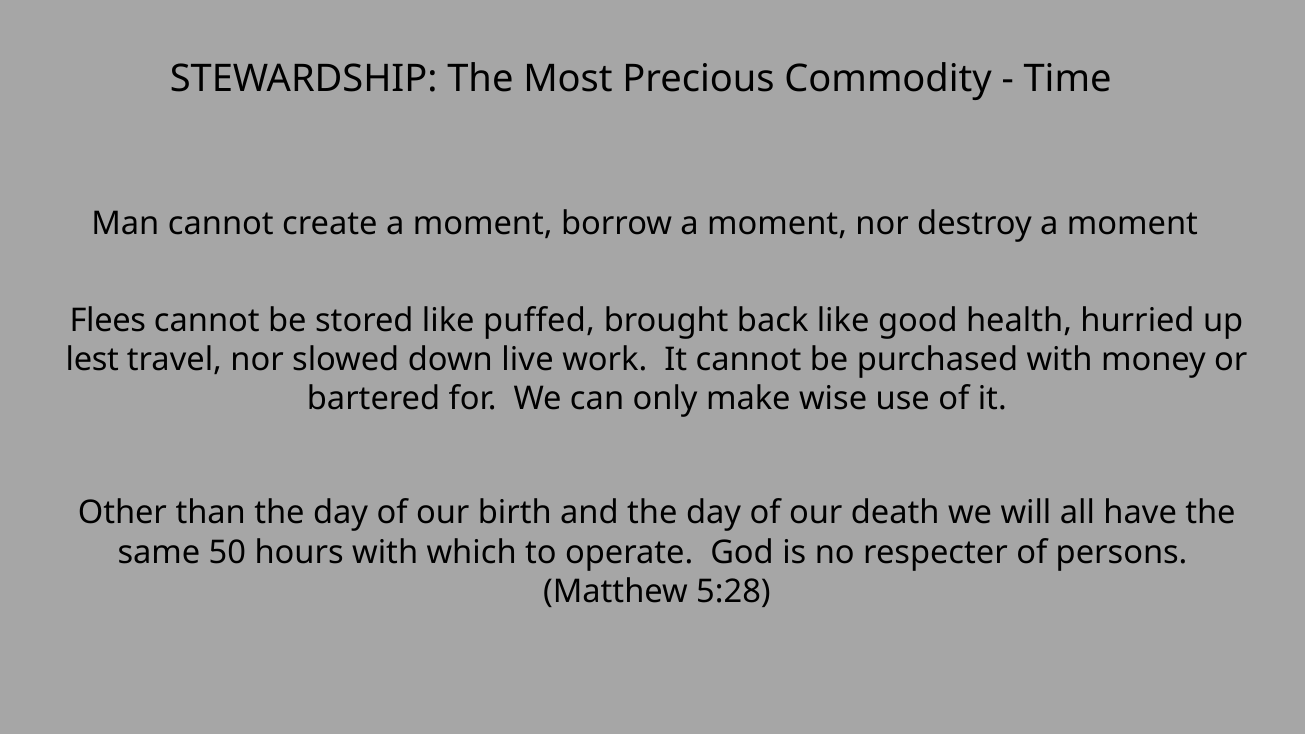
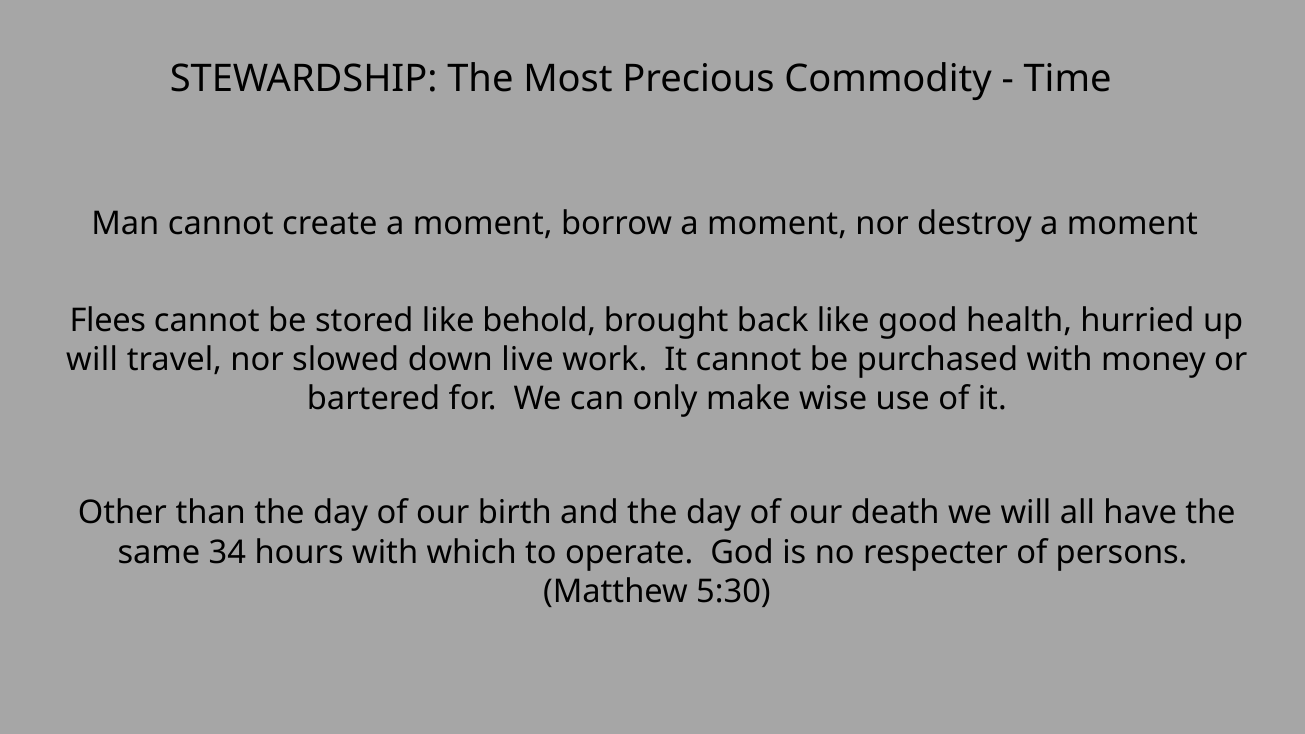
puffed: puffed -> behold (539, 321)
lest: lest -> will (92, 360)
50: 50 -> 34 (227, 552)
5:28: 5:28 -> 5:30 (733, 592)
